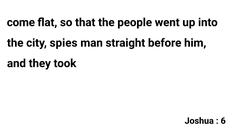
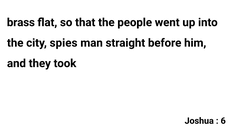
come: come -> brass (21, 22)
